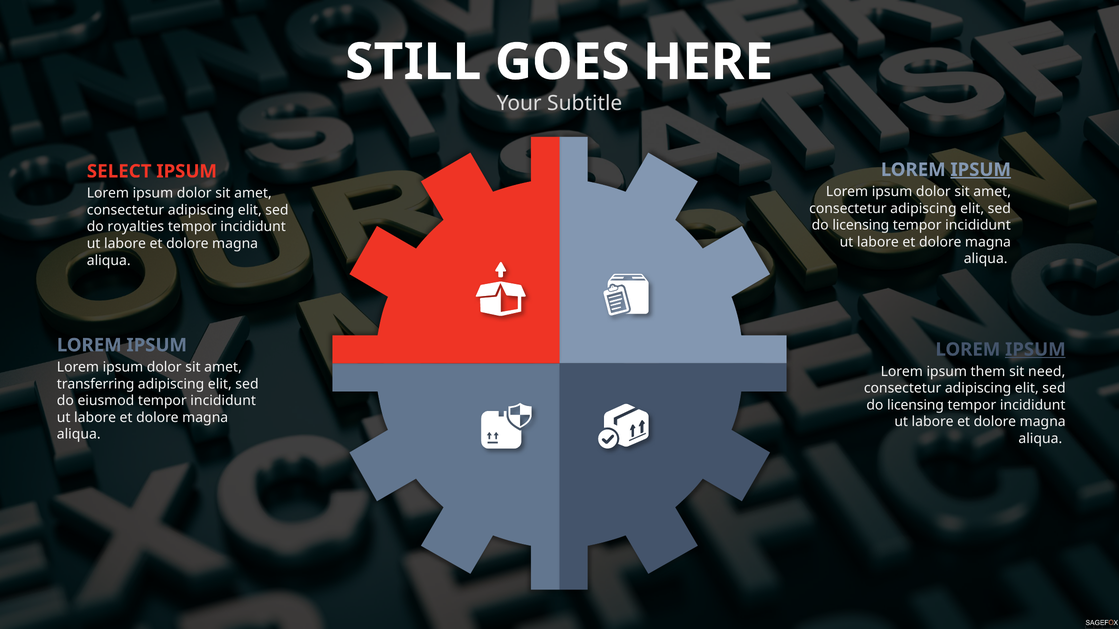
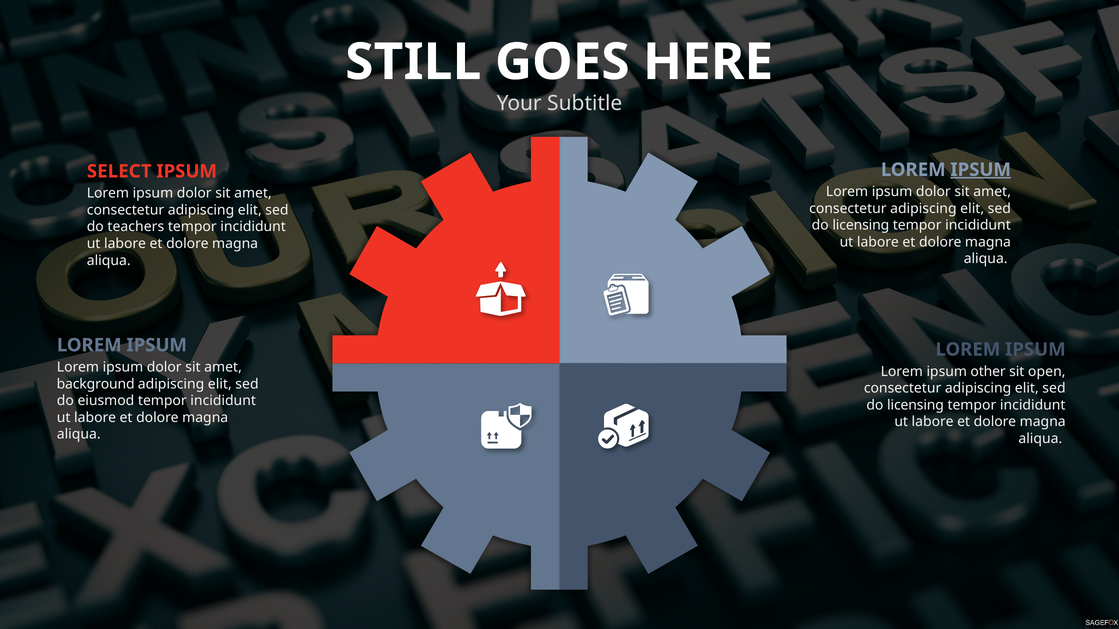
royalties: royalties -> teachers (136, 227)
IPSUM underline: present -> none (1035, 350)
them: them -> other (988, 372)
need: need -> open (1047, 372)
transferring: transferring -> background (96, 384)
